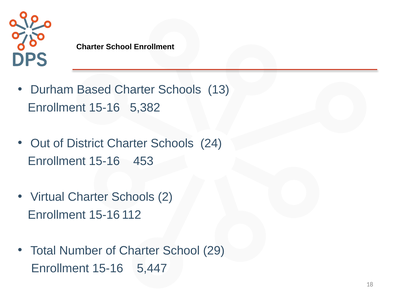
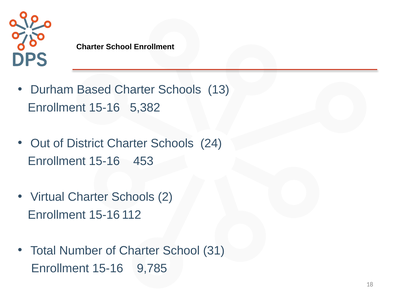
29: 29 -> 31 (214, 250)
5,447: 5,447 -> 9,785 (152, 268)
